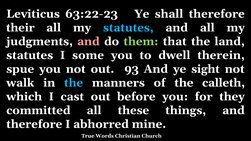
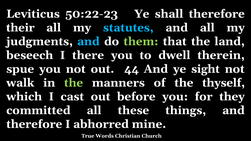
63:22-23: 63:22-23 -> 50:22-23 (92, 14)
and colour: pink -> light blue (88, 41)
statutes: statutes -> beseech (30, 55)
some: some -> there (88, 55)
93: 93 -> 44 (132, 69)
the colour: light blue -> light green (74, 83)
calleth: calleth -> thyself (224, 83)
